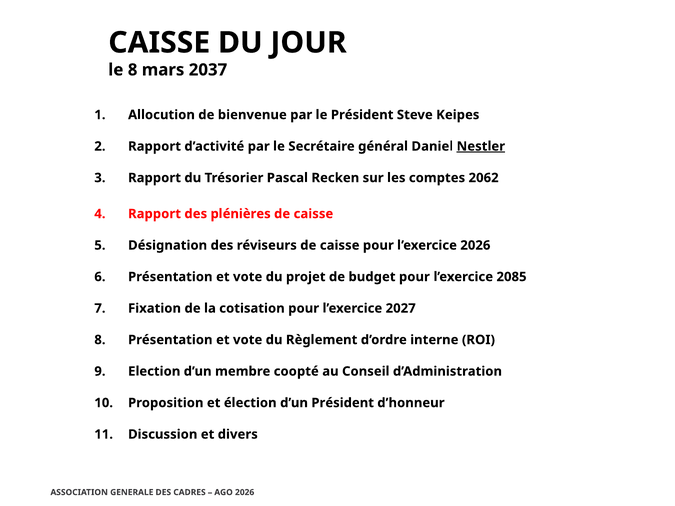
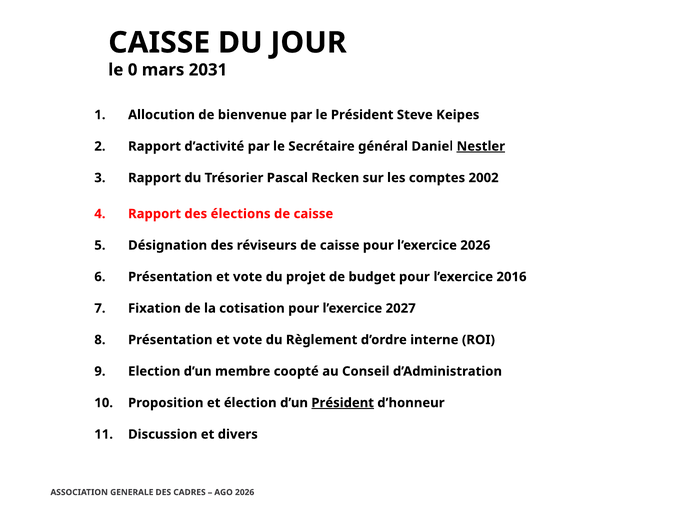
le 8: 8 -> 0 (133, 70)
2037: 2037 -> 2031 (208, 70)
2062: 2062 -> 2002 (484, 178)
plénières: plénières -> élections (241, 214)
2085: 2085 -> 2016 (512, 277)
Président underline: none -> present (343, 403)
